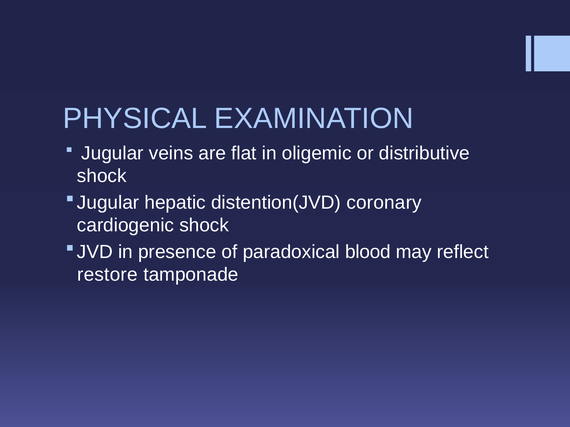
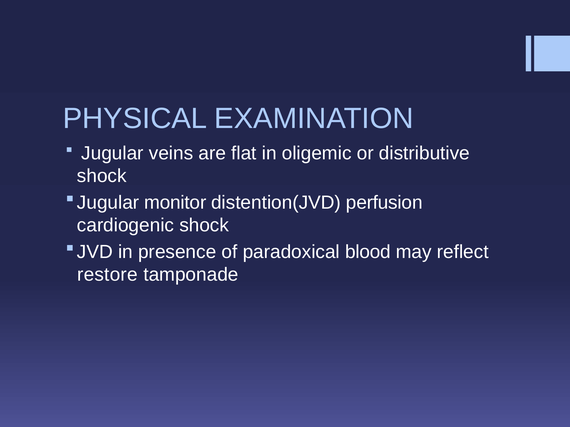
hepatic: hepatic -> monitor (175, 203)
coronary: coronary -> perfusion (384, 203)
